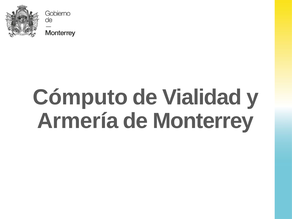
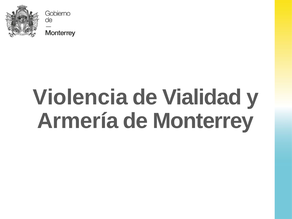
Cómputo: Cómputo -> Violencia (80, 97)
